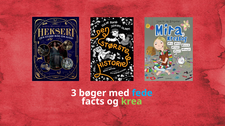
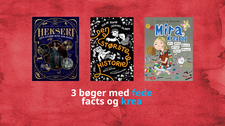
krea colour: light green -> light blue (132, 102)
